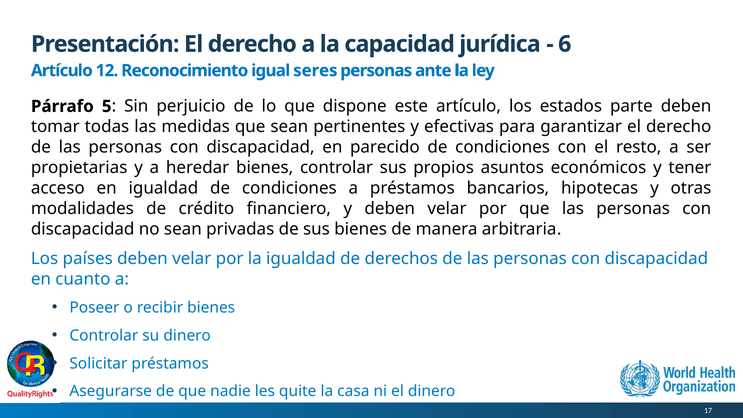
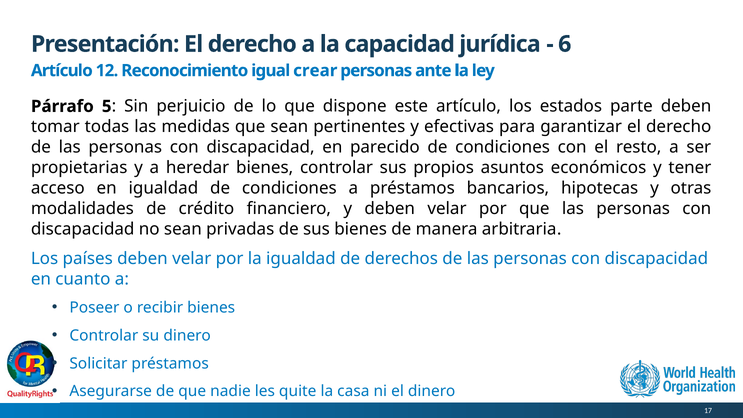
seres: seres -> crear (315, 71)
